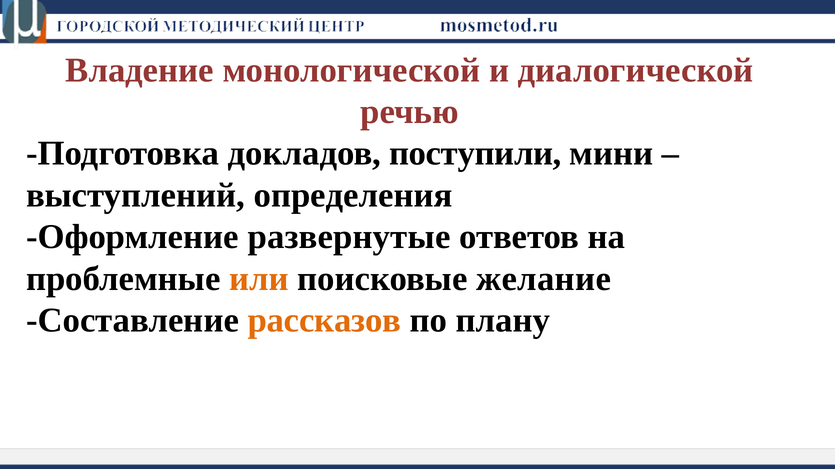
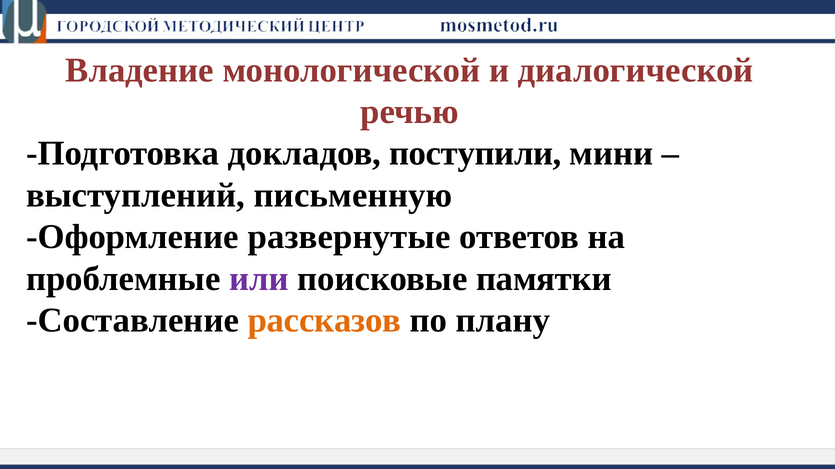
определения: определения -> письменную (353, 196)
или colour: orange -> purple (259, 279)
желание: желание -> памятки (544, 279)
